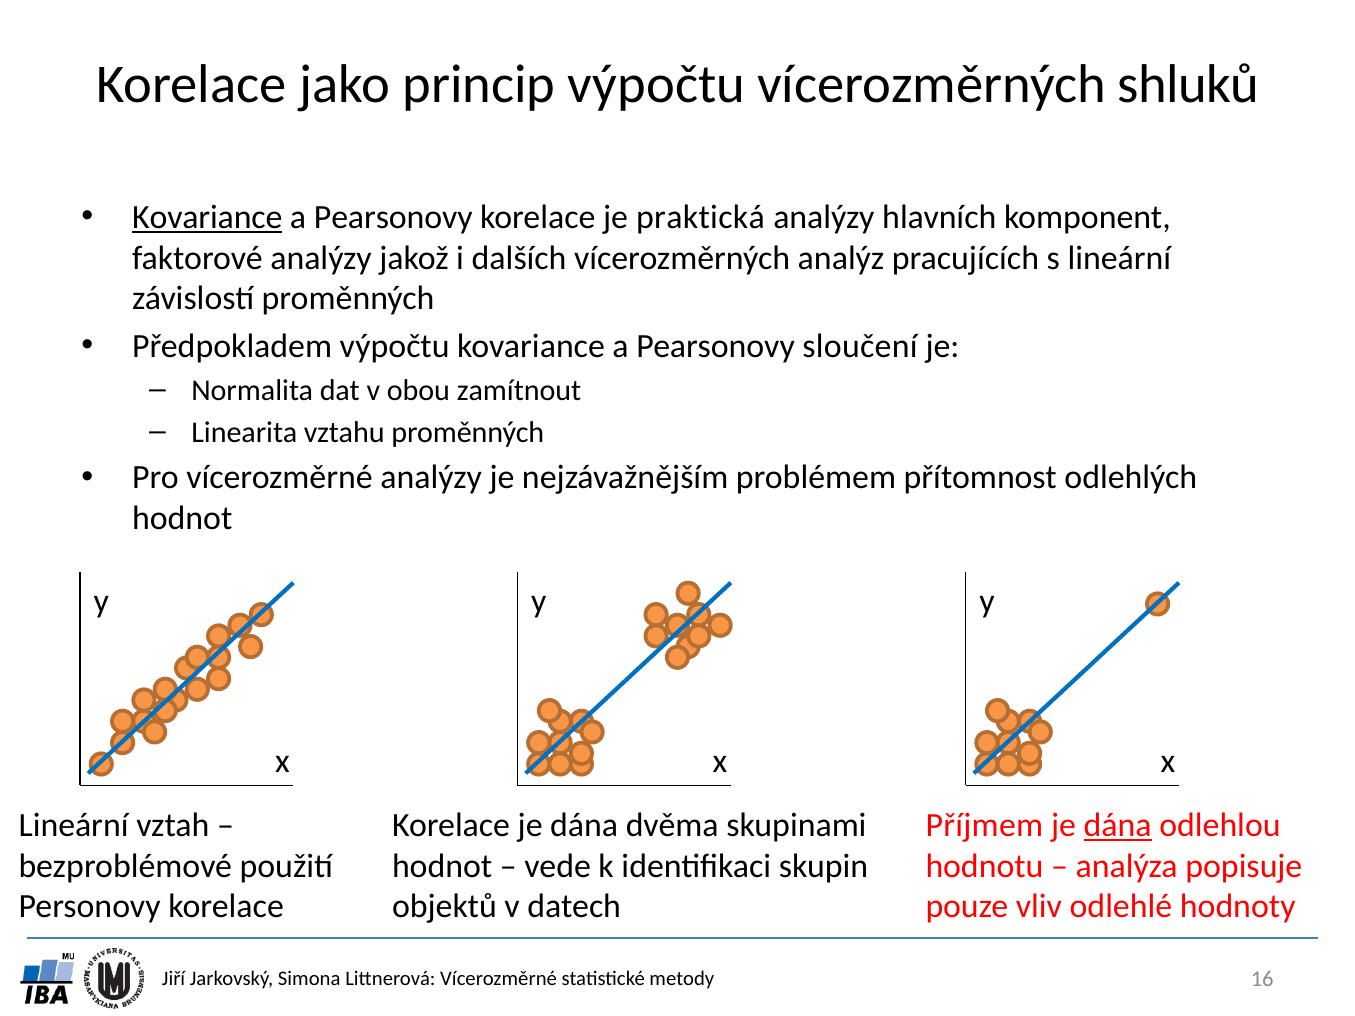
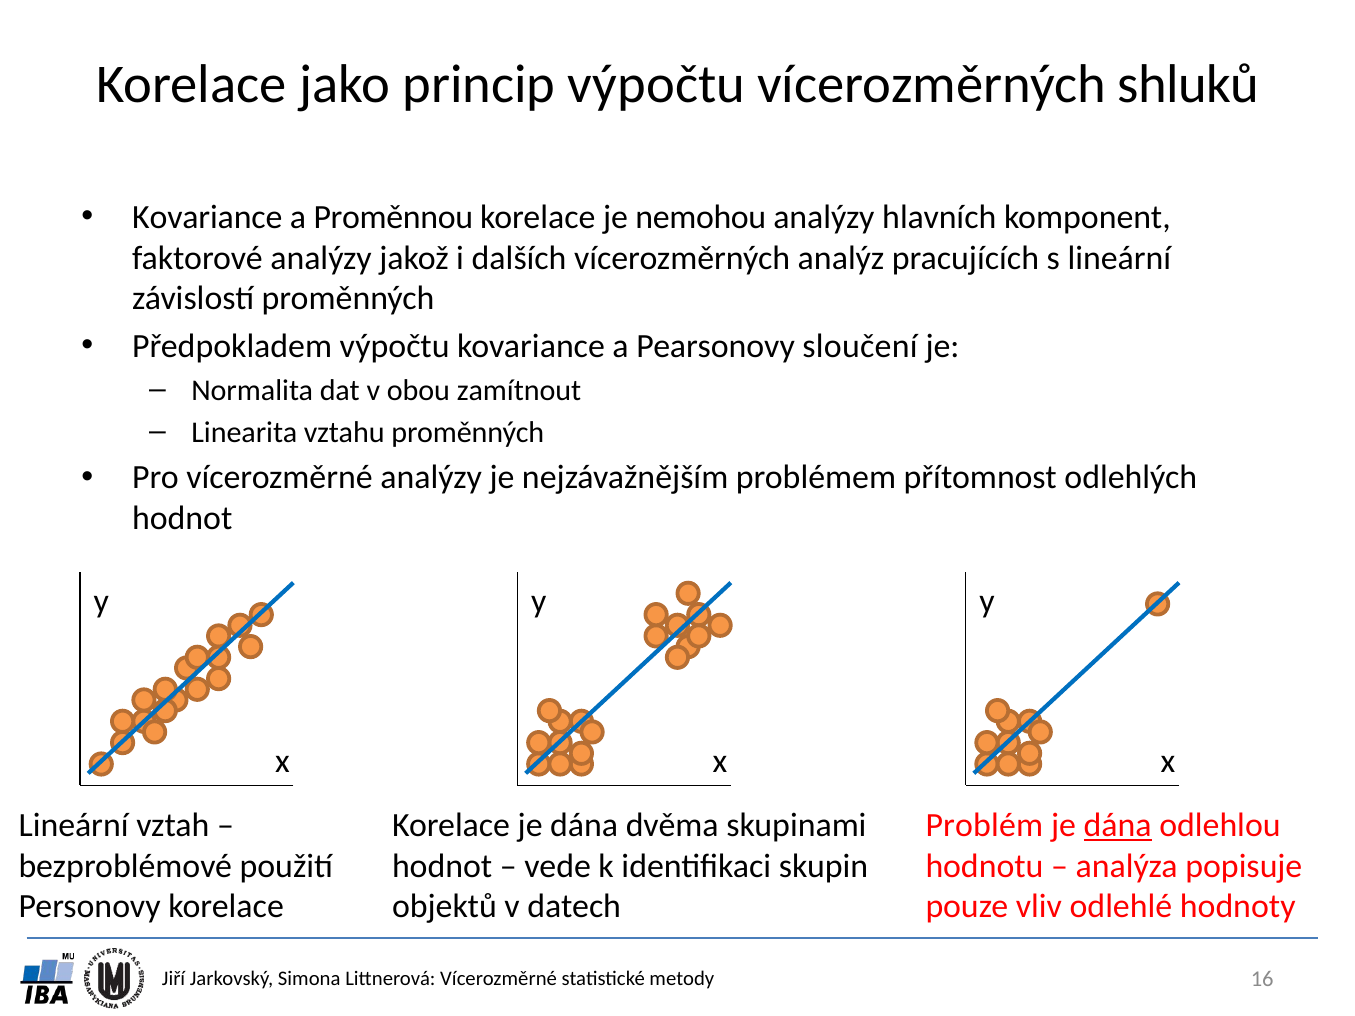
Kovariance underline: present -> none (207, 217)
Pearsonovy: Pearsonovy -> Proměnnou (393, 217)
praktická: praktická -> nemohou (701, 217)
Příjmem: Příjmem -> Problém (984, 826)
